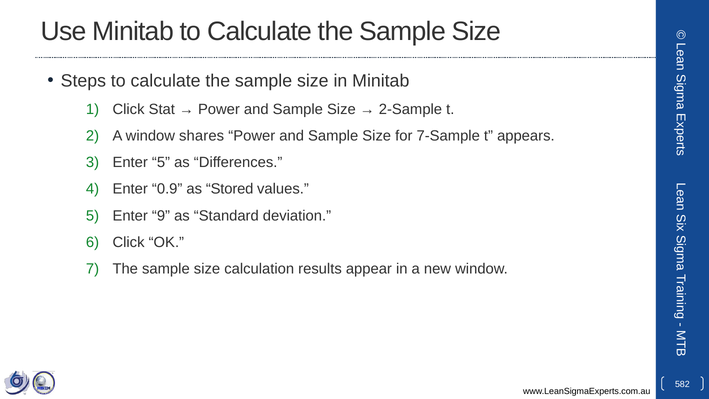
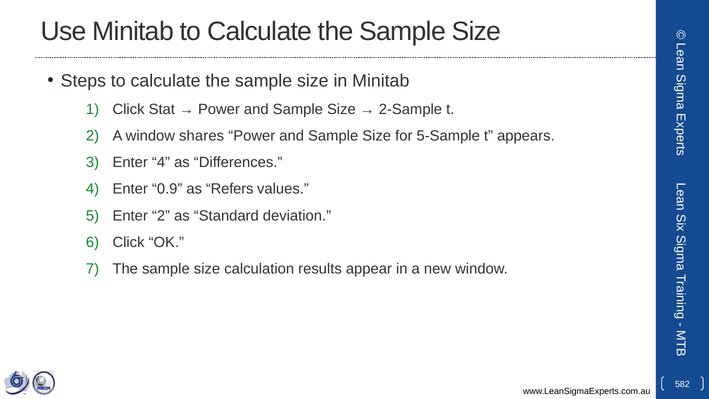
7-Sample: 7-Sample -> 5-Sample (448, 136)
Enter 5: 5 -> 4 (161, 162)
Stored: Stored -> Refers (230, 189)
Enter 9: 9 -> 2 (161, 216)
